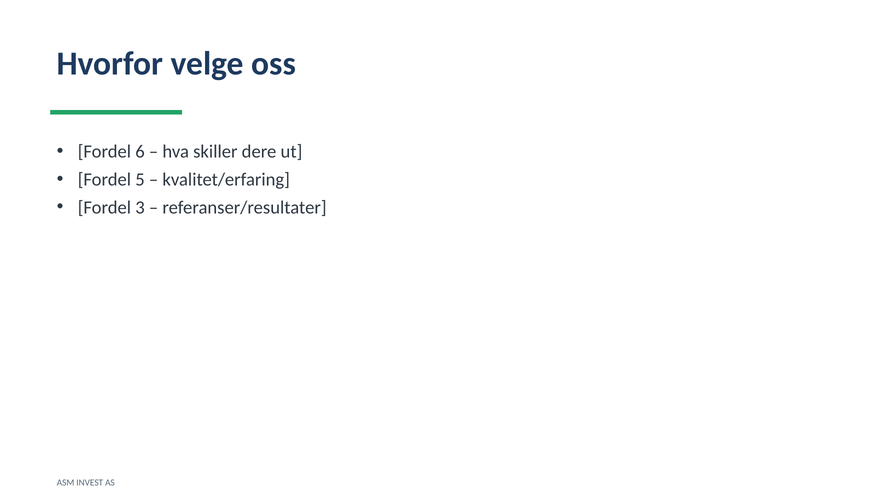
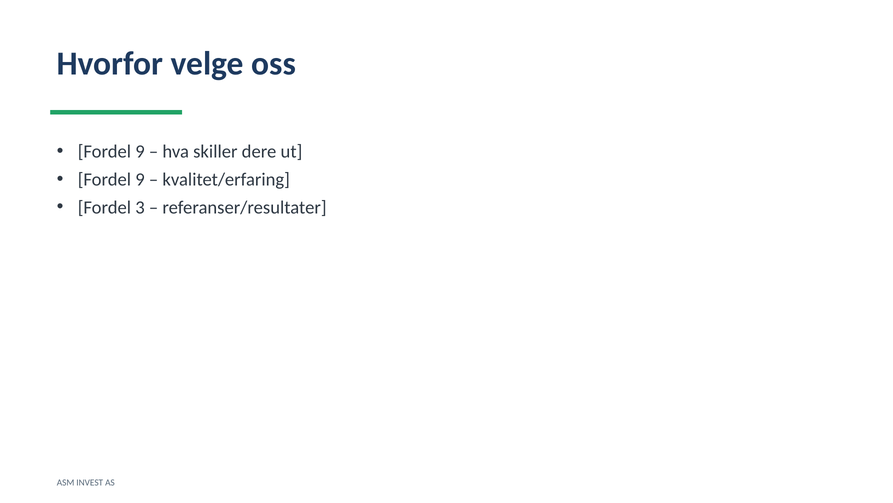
6: 6 -> 9 (140, 151)
5: 5 -> 9 (140, 179)
